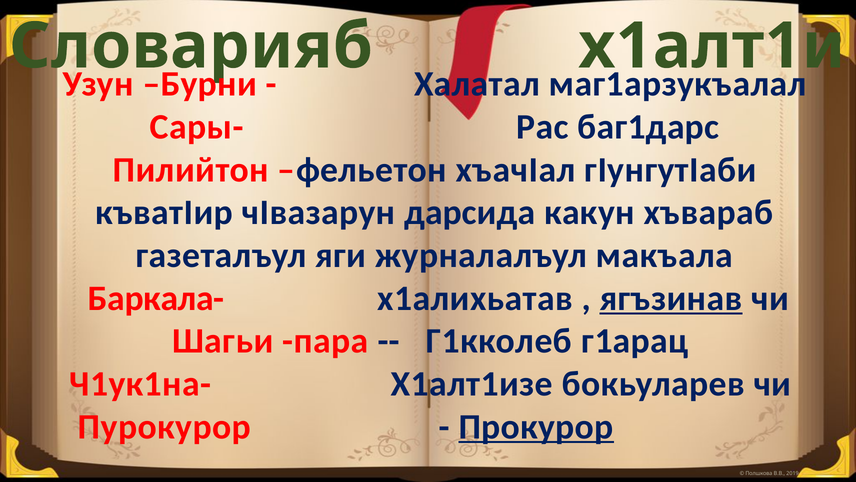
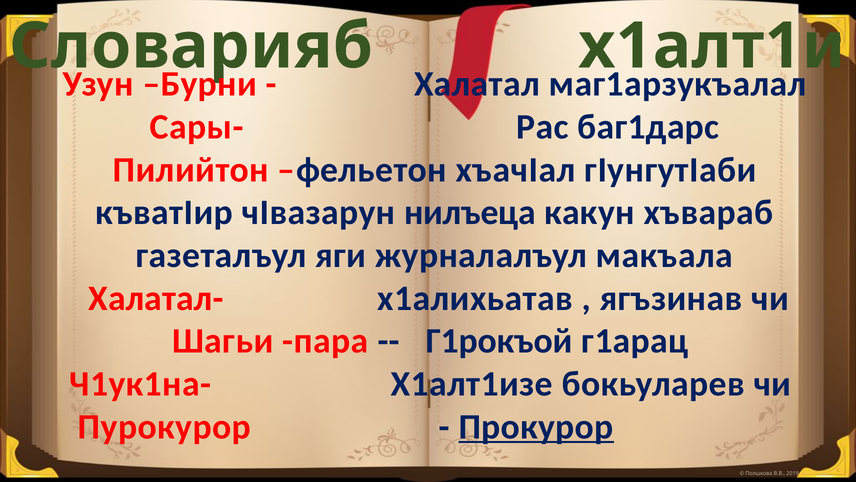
дарсида: дарсида -> нилъеца (470, 212)
Баркала-: Баркала- -> Халатал- (156, 298)
ягъзинав underline: present -> none (671, 298)
Г1кколеб: Г1кколеб -> Г1рокъой (499, 341)
